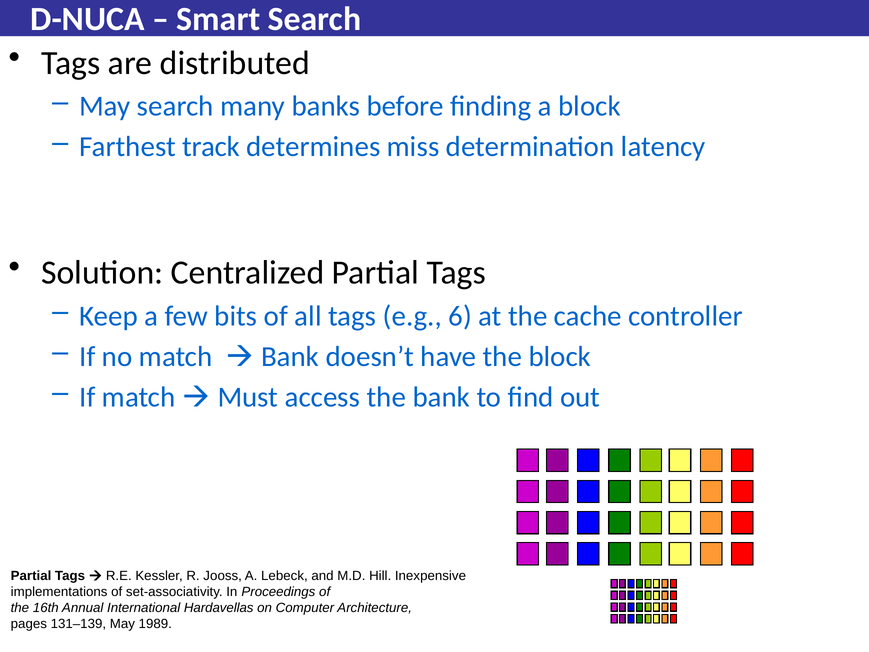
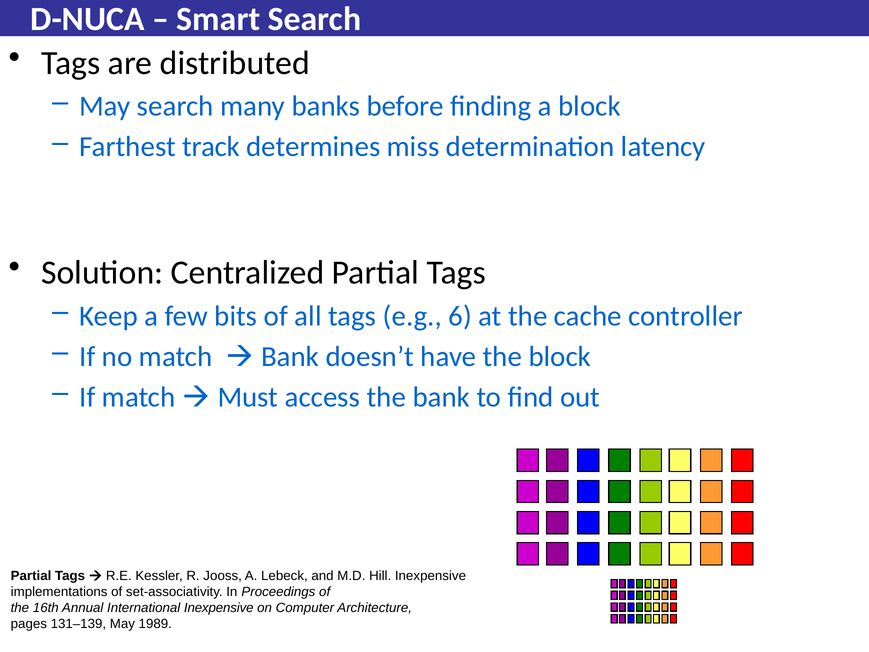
International Hardavellas: Hardavellas -> Inexpensive (219, 608)
